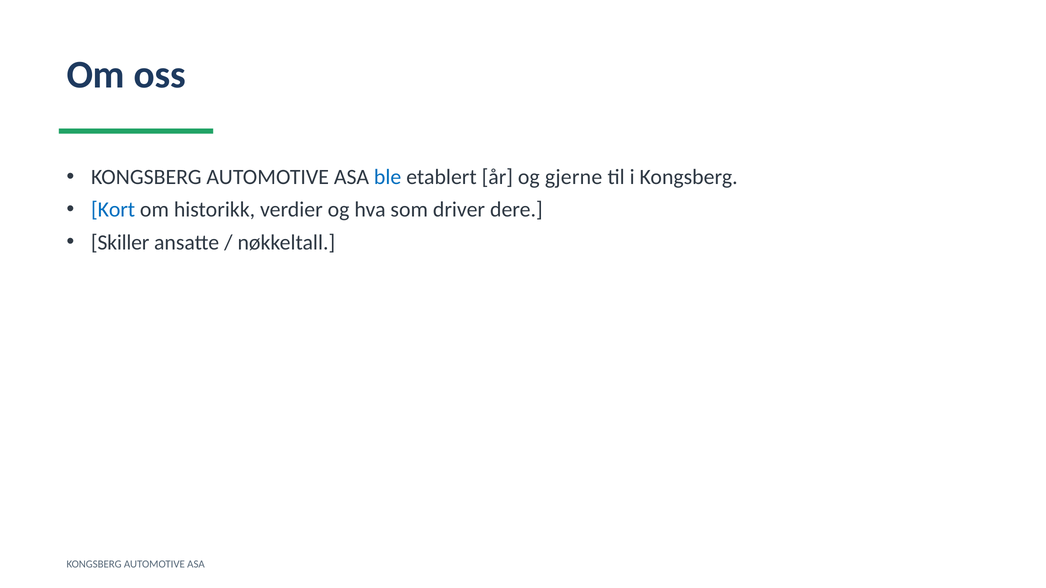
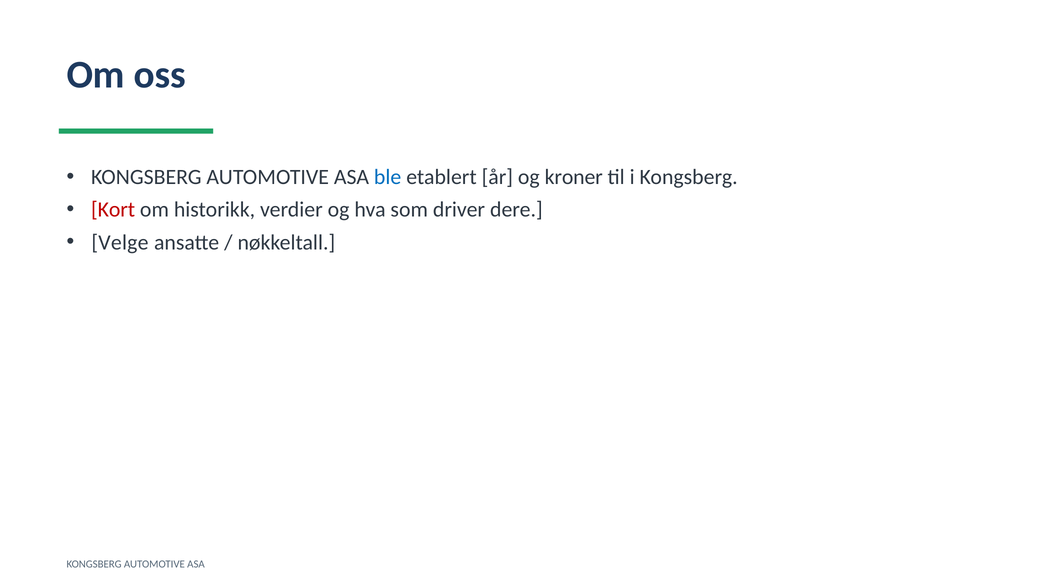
gjerne: gjerne -> kroner (574, 177)
Kort colour: blue -> red (113, 210)
Skiller: Skiller -> Velge (120, 243)
